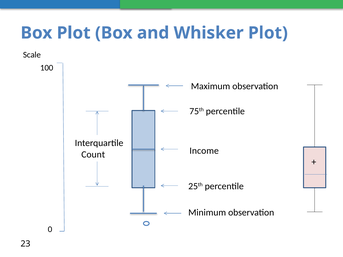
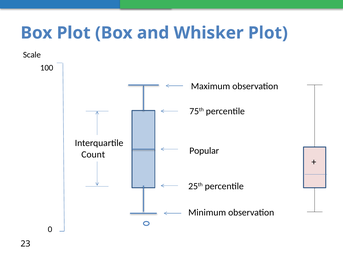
Income: Income -> Popular (204, 151)
